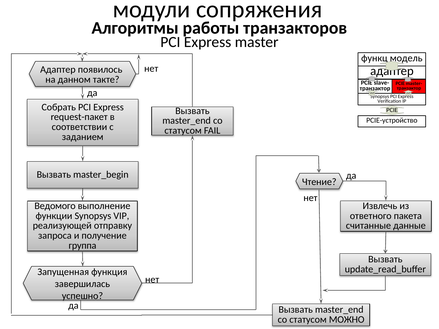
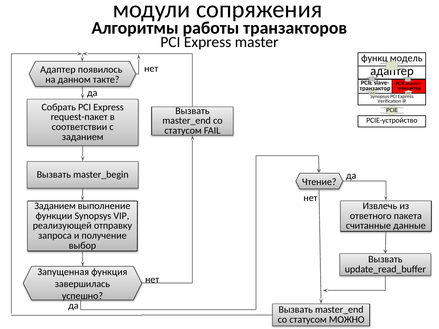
Ведомого: Ведомого -> Заданием (55, 206)
группа: группа -> выбор (82, 246)
